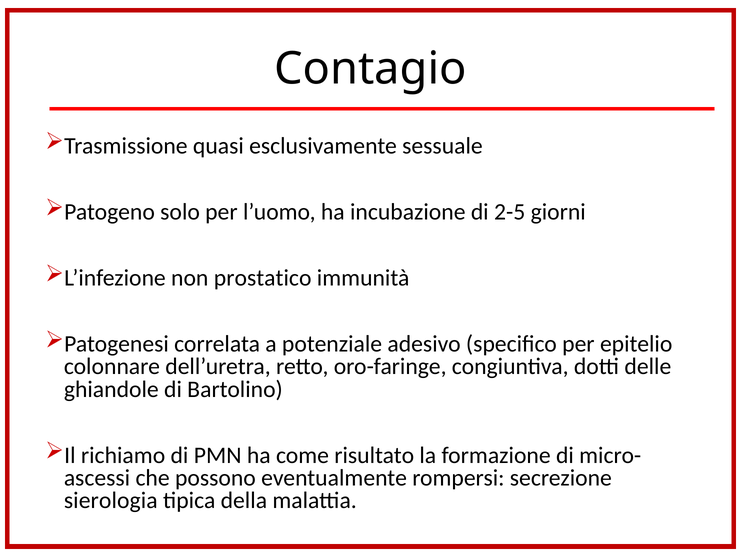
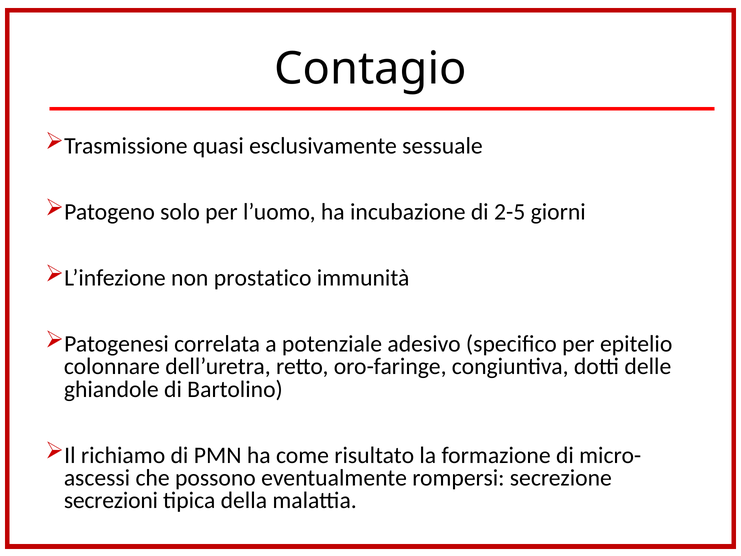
sierologia: sierologia -> secrezioni (111, 500)
